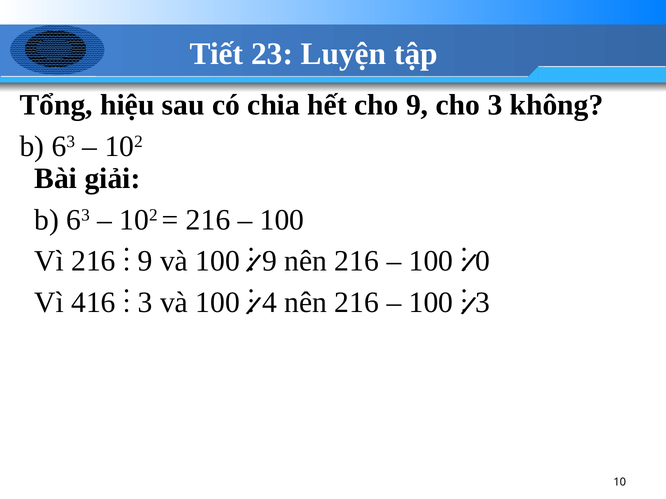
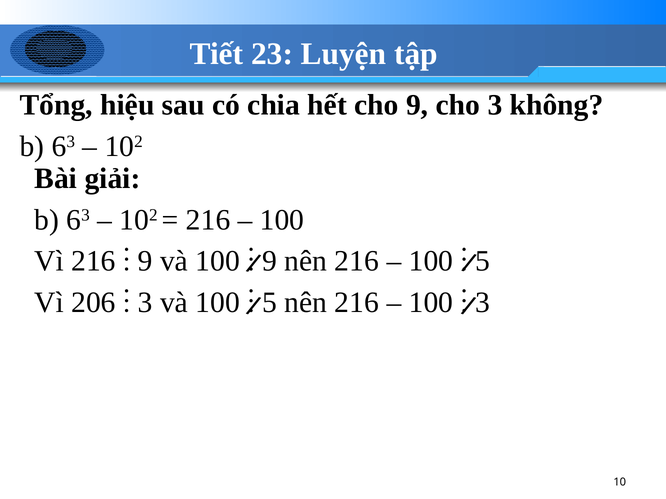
0: 0 -> 5 (483, 261)
416: 416 -> 206 (94, 303)
và 100 4: 4 -> 5 (269, 303)
